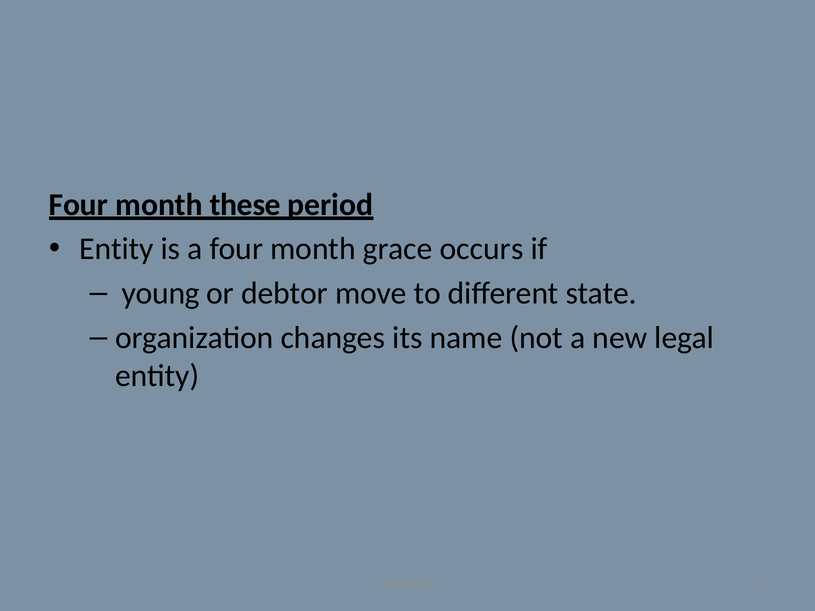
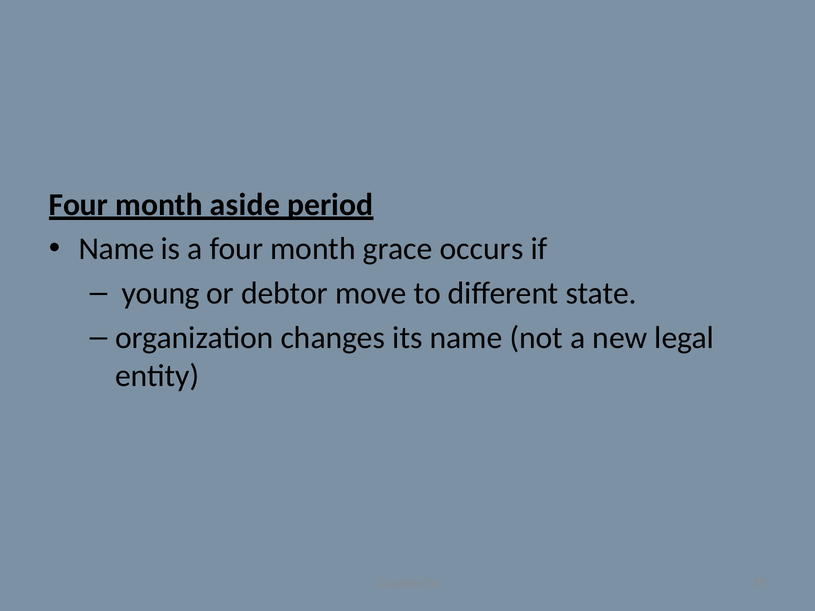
these: these -> aside (245, 205)
Entity: Entity -> Name (117, 249)
